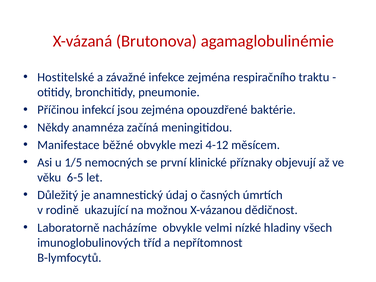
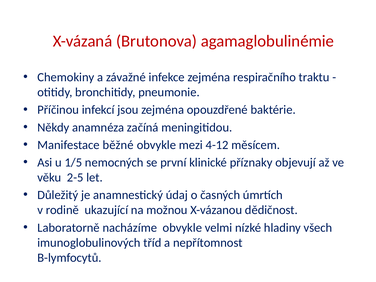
Hostitelské: Hostitelské -> Chemokiny (66, 77)
6-5: 6-5 -> 2-5 (75, 177)
